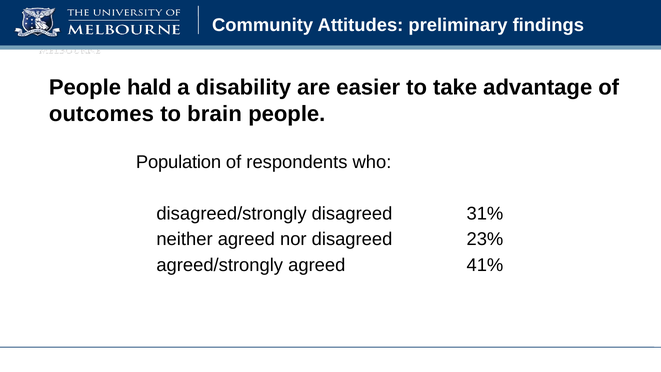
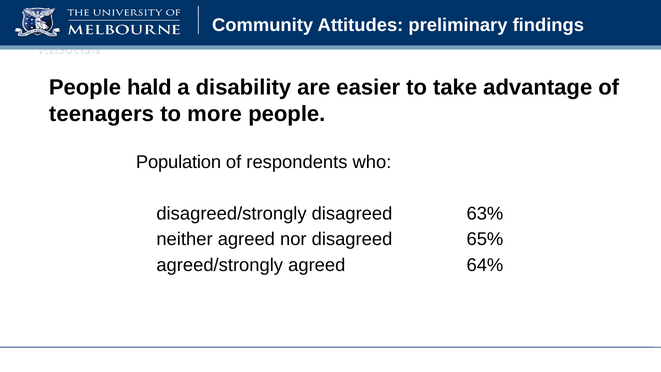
outcomes: outcomes -> teenagers (101, 114)
brain: brain -> more (215, 114)
31%: 31% -> 63% (485, 213)
23%: 23% -> 65% (485, 239)
41%: 41% -> 64% (485, 265)
